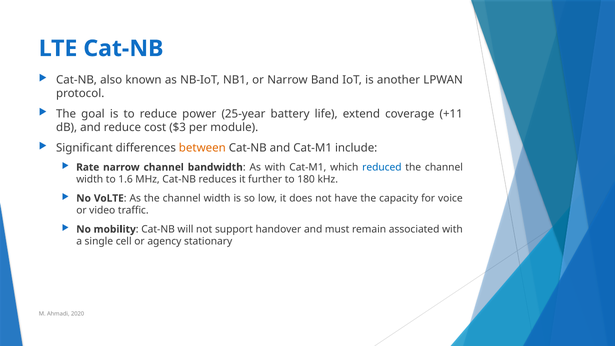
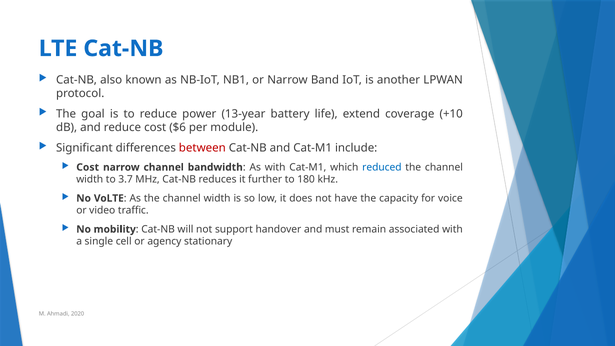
25-year: 25-year -> 13-year (243, 114)
+11: +11 -> +10 (451, 114)
$3: $3 -> $6 (178, 128)
between colour: orange -> red (202, 148)
Rate: Rate -> Cost (88, 167)
1.6: 1.6 -> 3.7 (126, 180)
